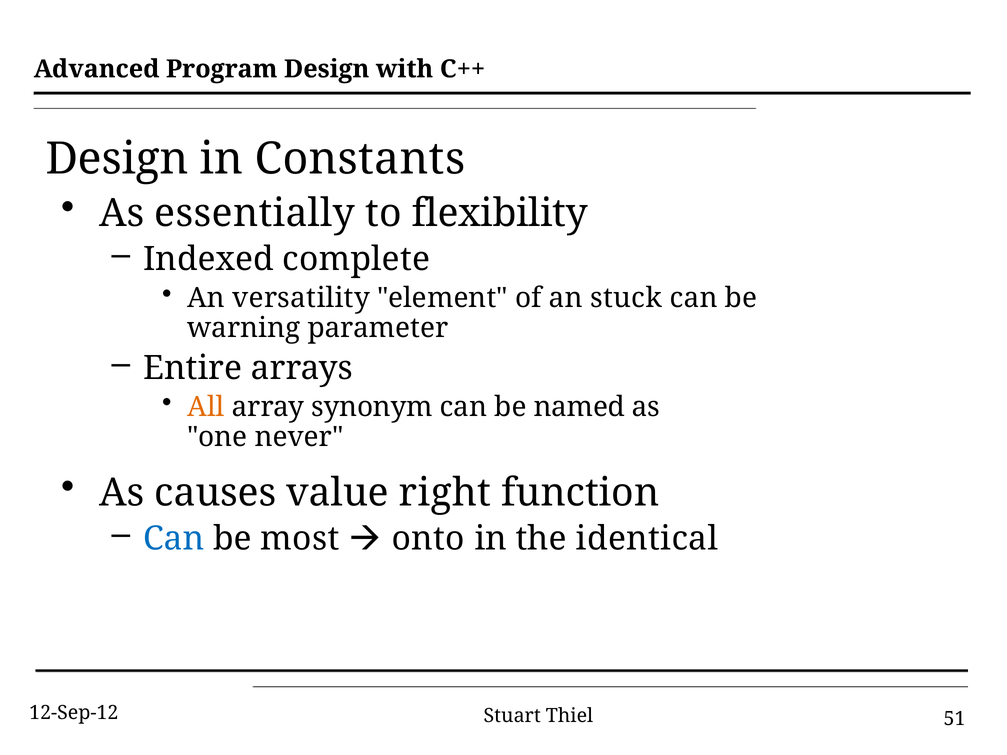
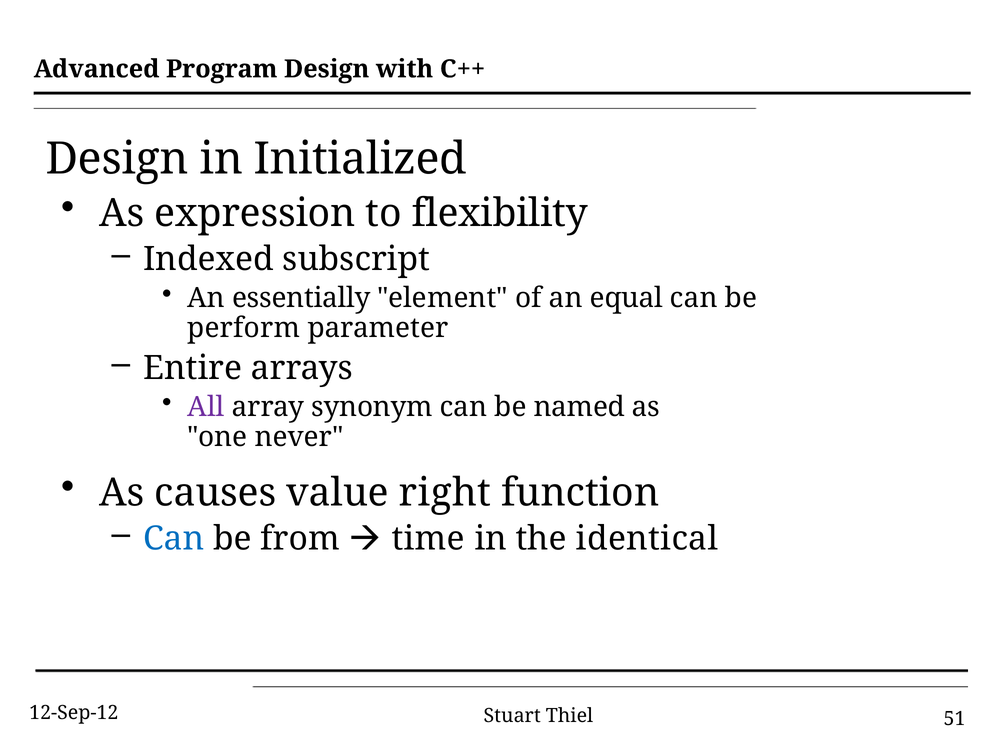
Constants: Constants -> Initialized (360, 159)
essentially: essentially -> expression (255, 213)
complete: complete -> subscript (356, 259)
versatility: versatility -> essentially (301, 298)
stuck: stuck -> equal (626, 298)
warning: warning -> perform (244, 328)
All colour: orange -> purple (206, 407)
most: most -> from (300, 539)
onto: onto -> time (428, 539)
